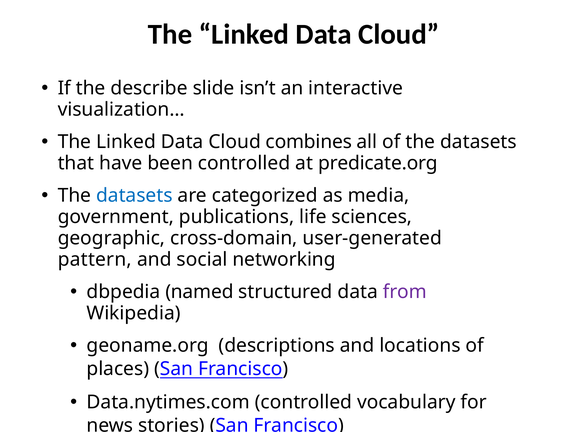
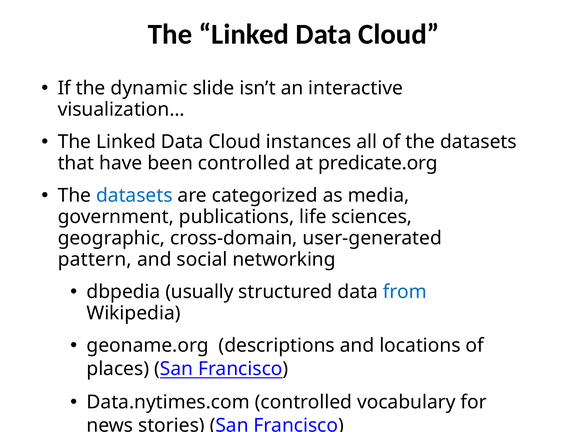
describe: describe -> dynamic (149, 88)
combines: combines -> instances (309, 142)
named: named -> usually (199, 292)
from colour: purple -> blue (405, 292)
